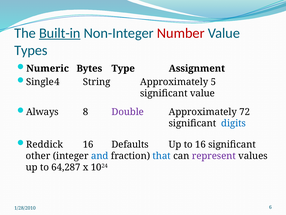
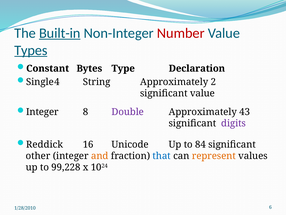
Types underline: none -> present (31, 50)
Numeric: Numeric -> Constant (48, 68)
Assignment: Assignment -> Declaration (197, 68)
5: 5 -> 2 (213, 82)
Always: Always -> Integer (42, 112)
72: 72 -> 43 (245, 112)
digits colour: blue -> purple (234, 123)
Defaults: Defaults -> Unicode (130, 144)
to 16: 16 -> 84 (201, 144)
and colour: blue -> orange (100, 156)
represent colour: purple -> orange (214, 156)
64,287: 64,287 -> 99,228 (66, 167)
